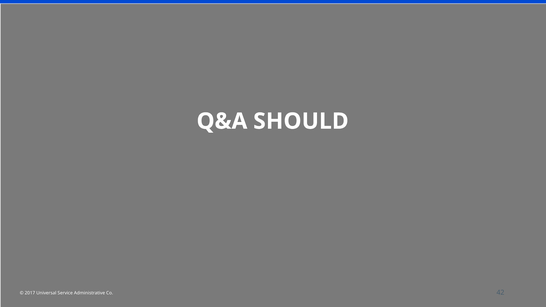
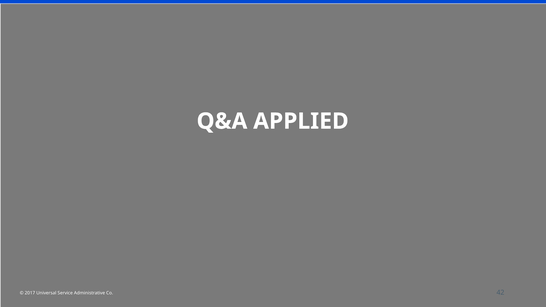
SHOULD: SHOULD -> APPLIED (301, 121)
